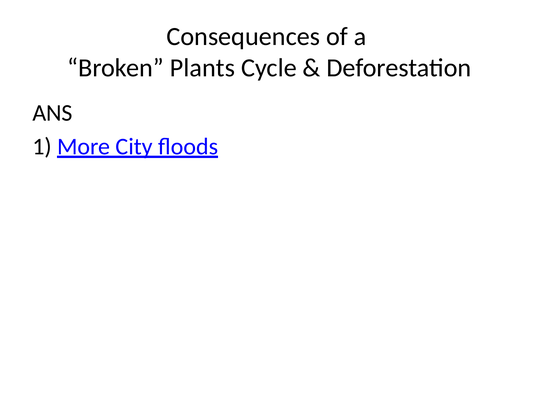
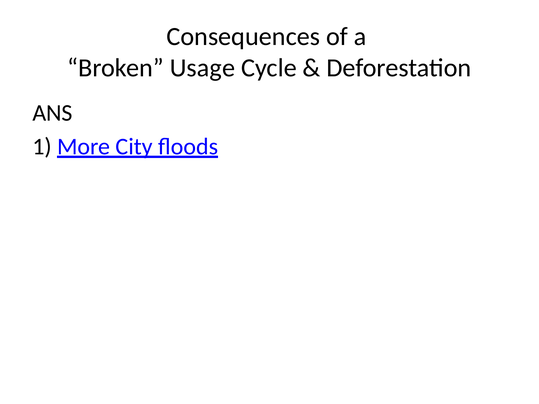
Plants: Plants -> Usage (202, 68)
